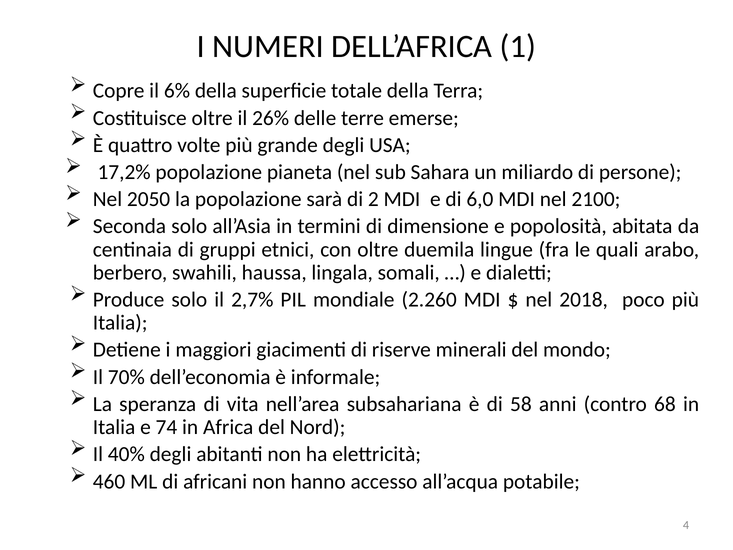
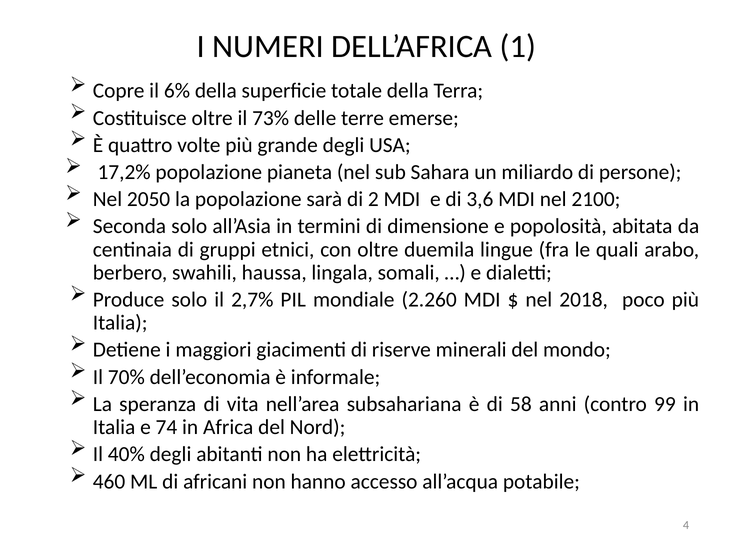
26%: 26% -> 73% (271, 118)
6,0: 6,0 -> 3,6 (480, 199)
68: 68 -> 99 (665, 404)
